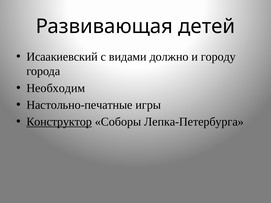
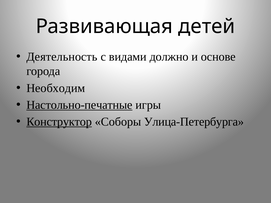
Исаакиевский: Исаакиевский -> Деятельность (62, 57)
городу: городу -> основе (218, 57)
Настольно-печатные underline: none -> present (79, 105)
Лепка-Петербурга: Лепка-Петербурга -> Улица-Петербурга (194, 122)
